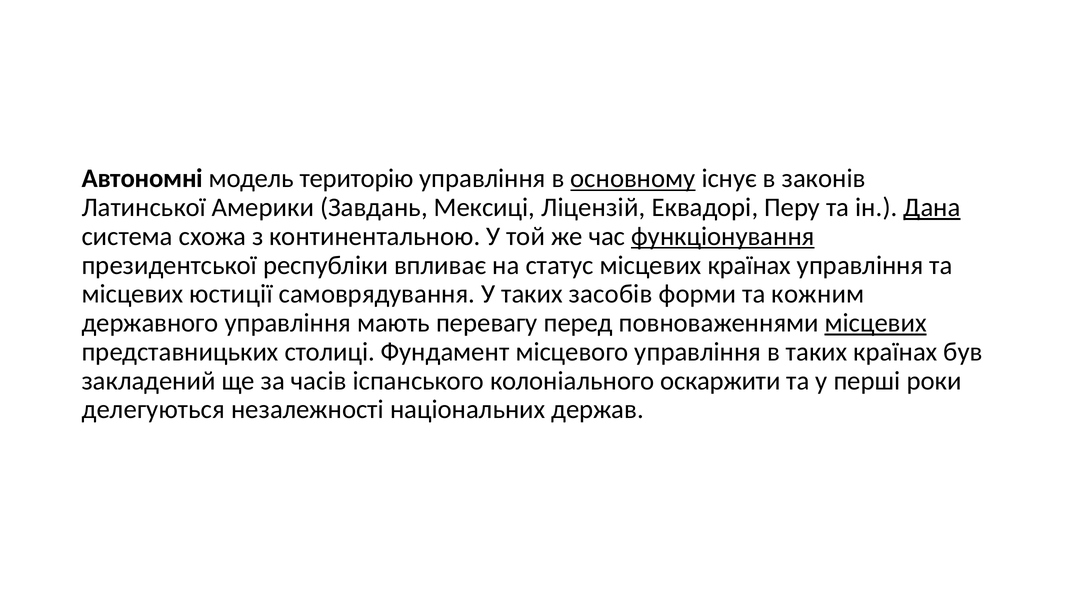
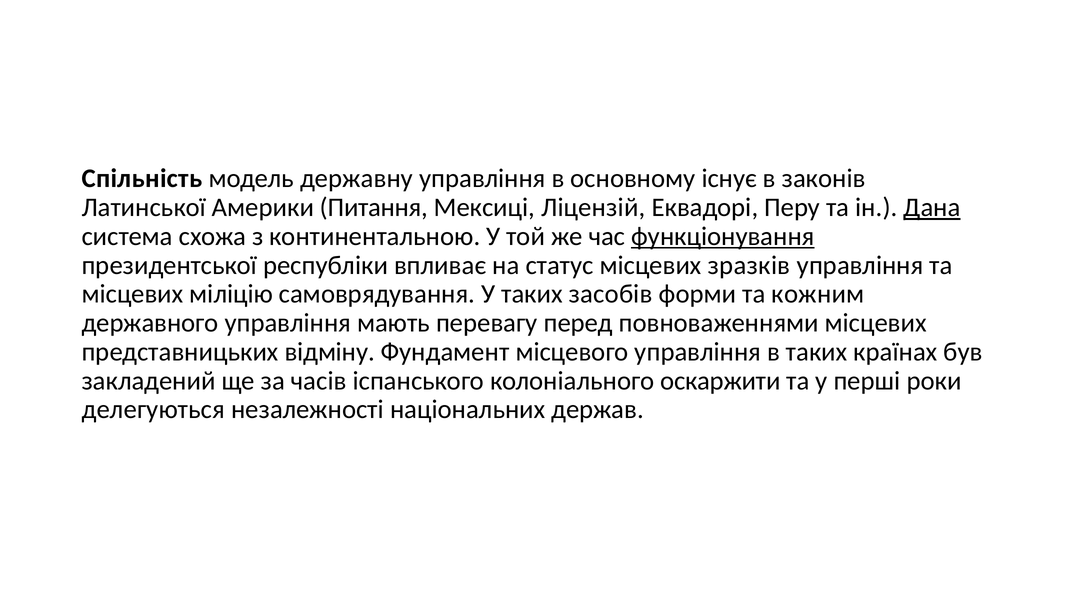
Автономні: Автономні -> Спільність (142, 179)
територію: територію -> державну (356, 179)
основному underline: present -> none (633, 179)
Завдань: Завдань -> Питання (374, 207)
місцевих країнах: країнах -> зразків (749, 265)
юстиції: юстиції -> міліцію (231, 294)
місцевих underline: present -> none (876, 323)
столиці: столиці -> відміну (330, 352)
